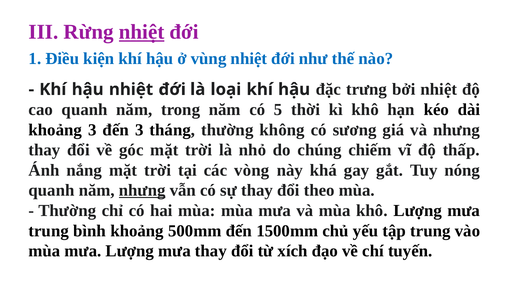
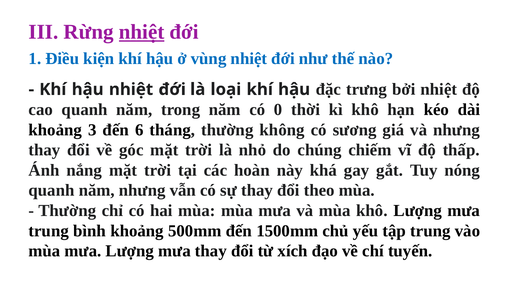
5: 5 -> 0 (278, 110)
đến 3: 3 -> 6 (139, 130)
vòng: vòng -> hoàn (252, 170)
nhưng underline: present -> none (142, 190)
